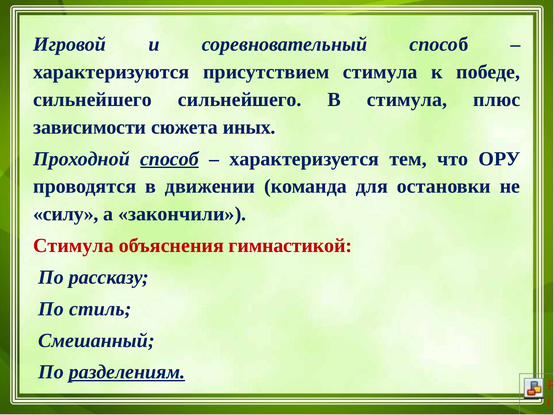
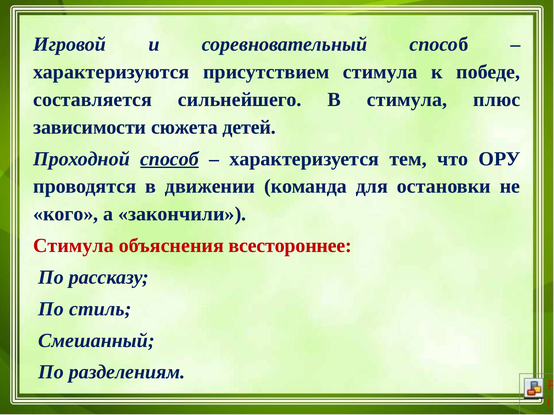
сильнейшего: сильнейшего -> составляется (93, 100)
иных: иных -> детей (249, 127)
силу: силу -> кого (66, 214)
гимнастикой: гимнастикой -> всестороннее (290, 246)
разделениям underline: present -> none (127, 372)
